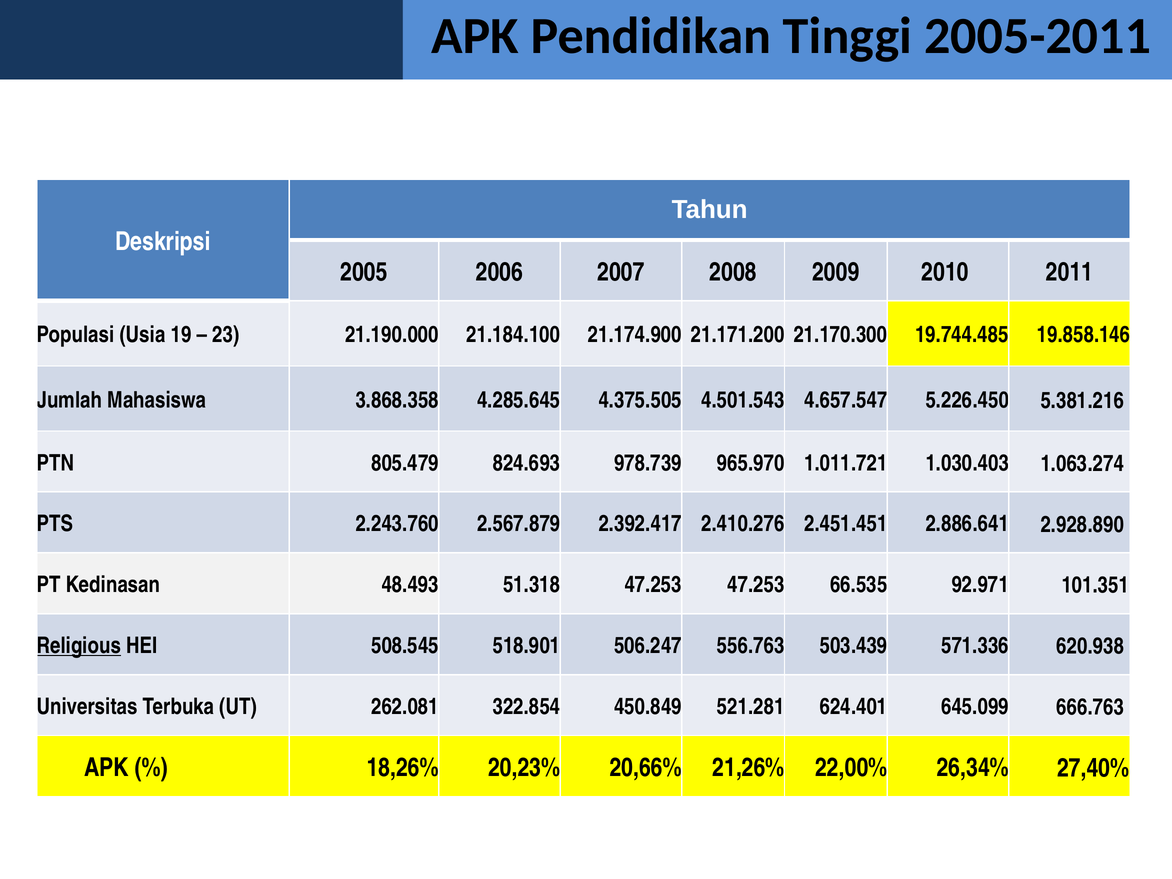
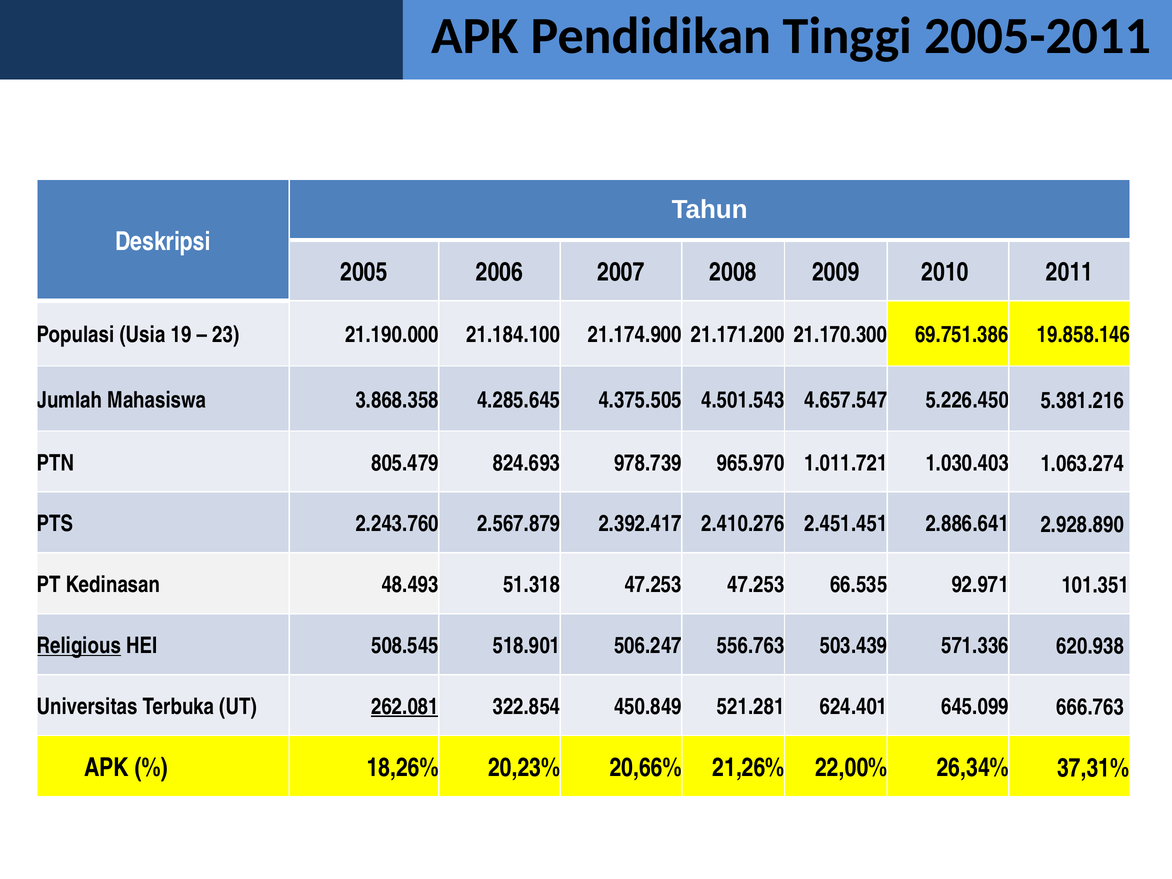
19.744.485: 19.744.485 -> 69.751.386 (962, 335)
262.081 underline: none -> present (405, 707)
27,40%: 27,40% -> 37,31% (1093, 768)
